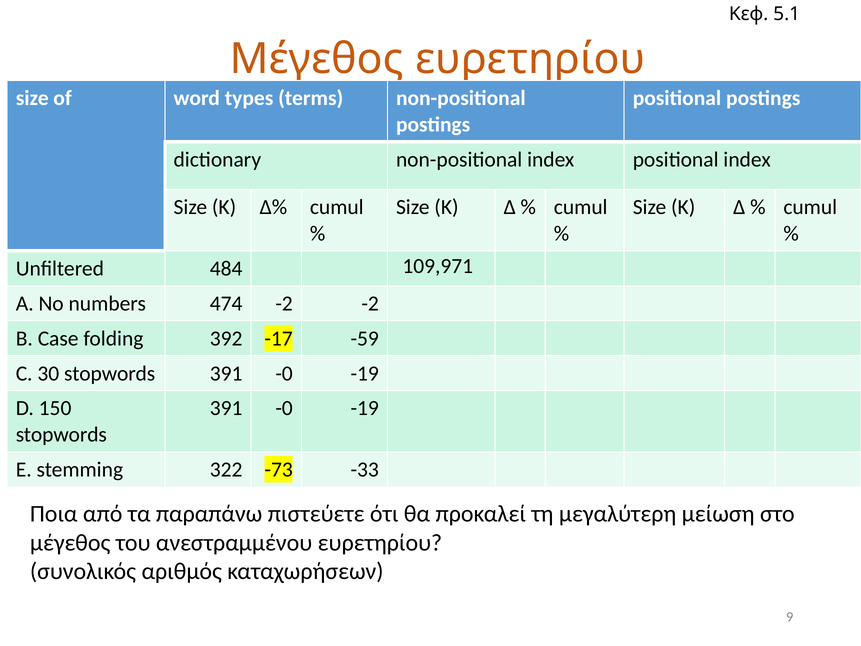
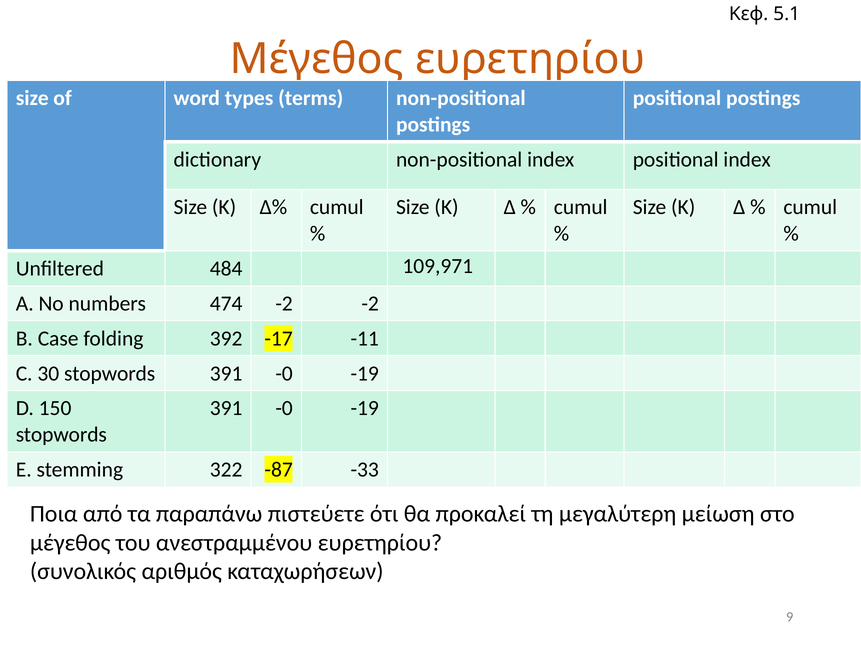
-59: -59 -> -11 (365, 338)
-73: -73 -> -87 (279, 469)
